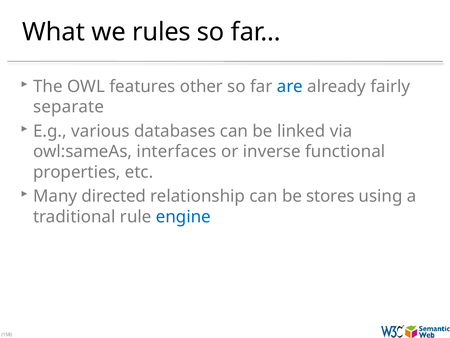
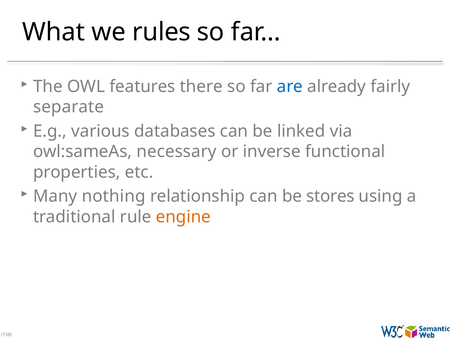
other: other -> there (201, 86)
interfaces: interfaces -> necessary (177, 151)
directed: directed -> nothing (114, 196)
engine colour: blue -> orange (183, 216)
